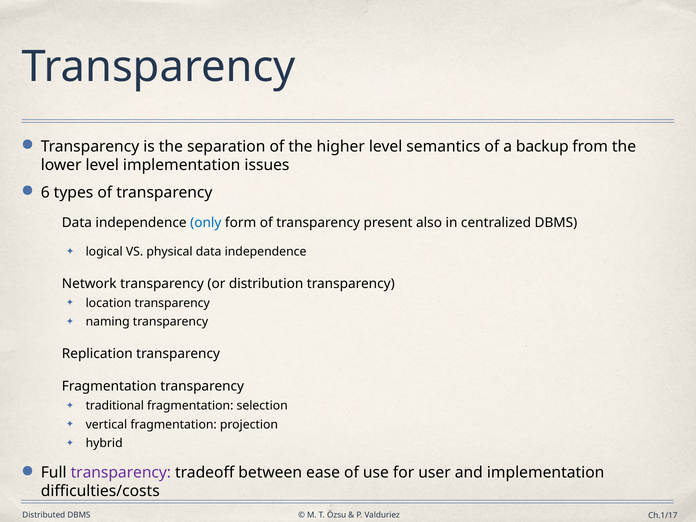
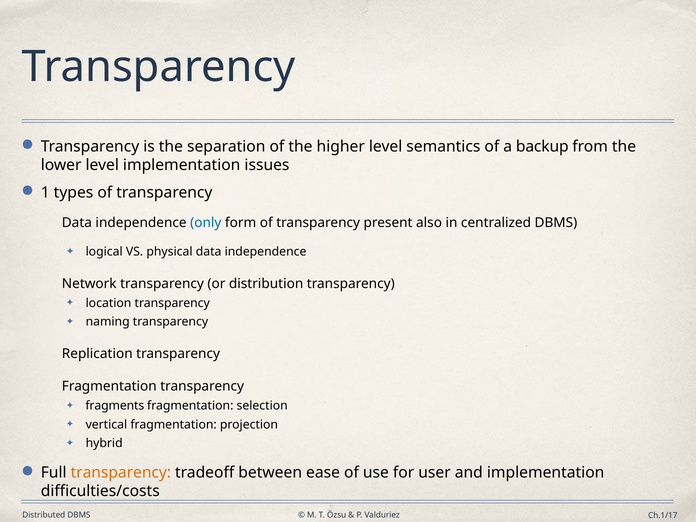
6: 6 -> 1 (45, 193)
traditional: traditional -> fragments (115, 406)
transparency colour: purple -> orange (121, 473)
